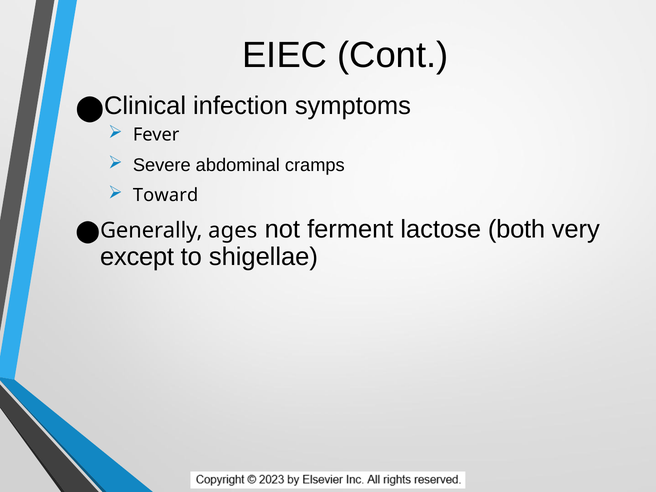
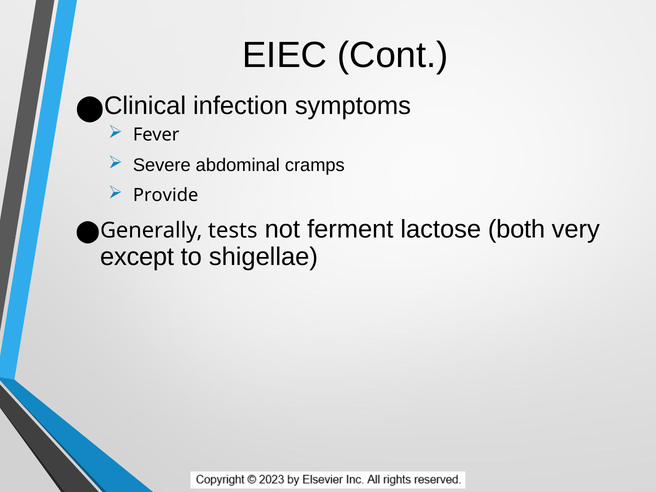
Toward: Toward -> Provide (166, 195)
ages: ages -> tests (233, 231)
